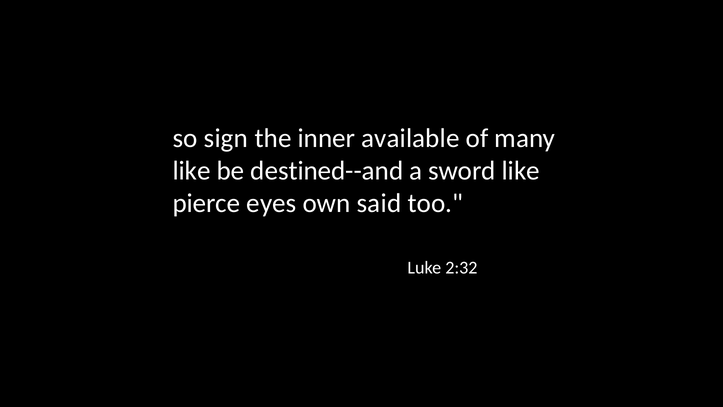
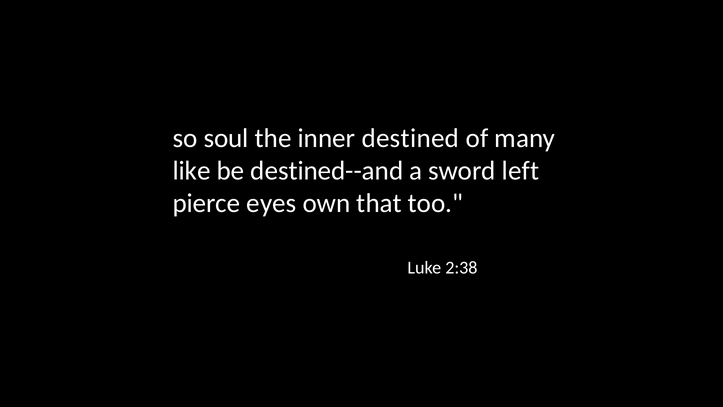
sign: sign -> soul (226, 138)
available: available -> destined (410, 138)
sword like: like -> left (521, 171)
said: said -> that (379, 203)
2:32: 2:32 -> 2:38 (461, 268)
